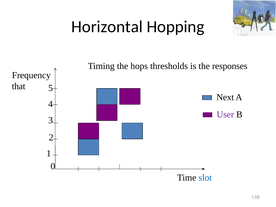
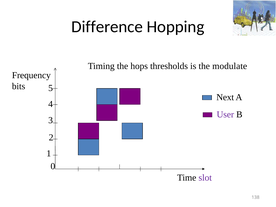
Horizontal: Horizontal -> Difference (107, 27)
responses: responses -> modulate (230, 66)
that: that -> bits (19, 86)
slot colour: blue -> purple (205, 178)
